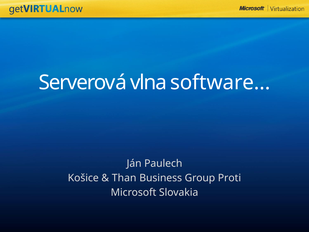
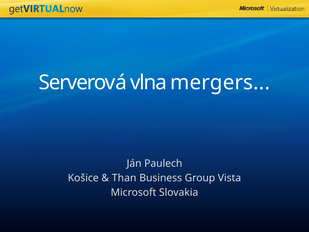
software: software -> mergers (220, 83)
Proti: Proti -> Vista (229, 178)
